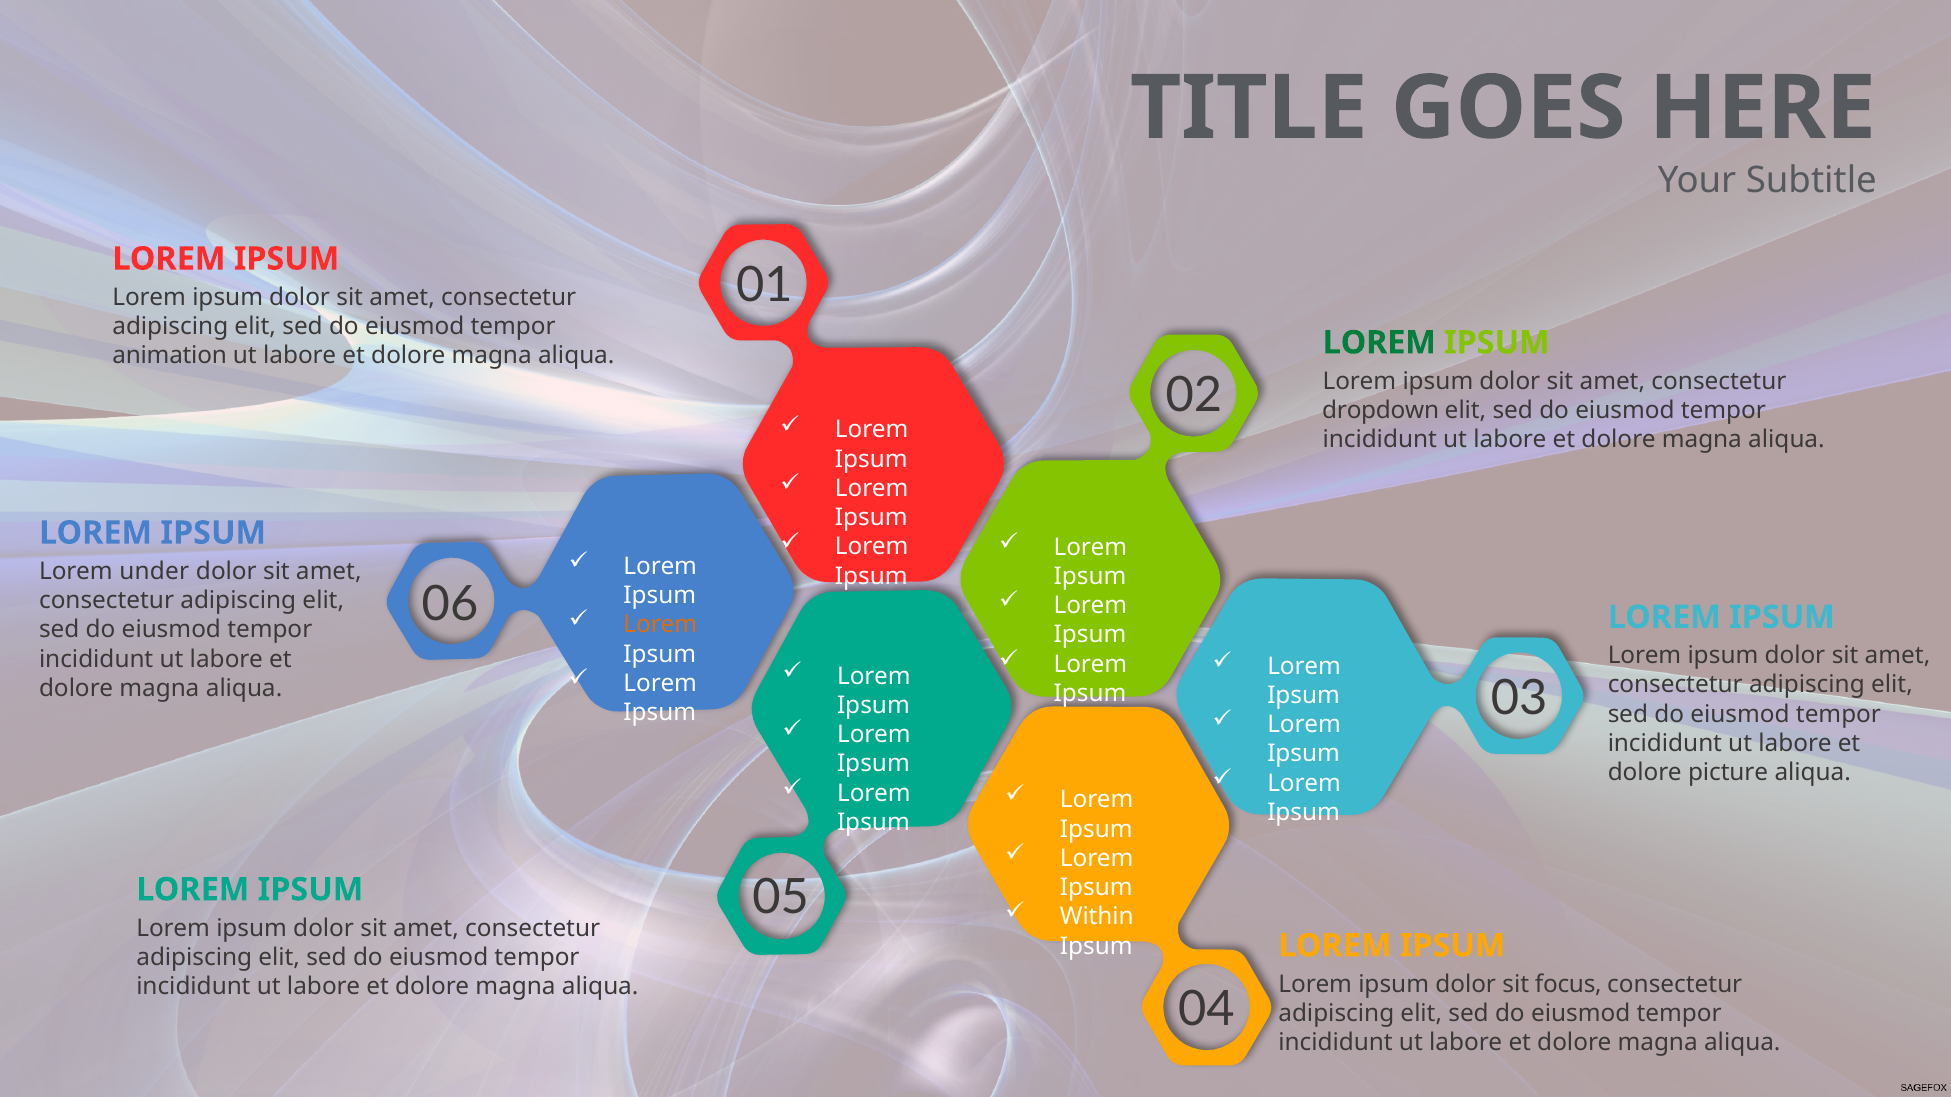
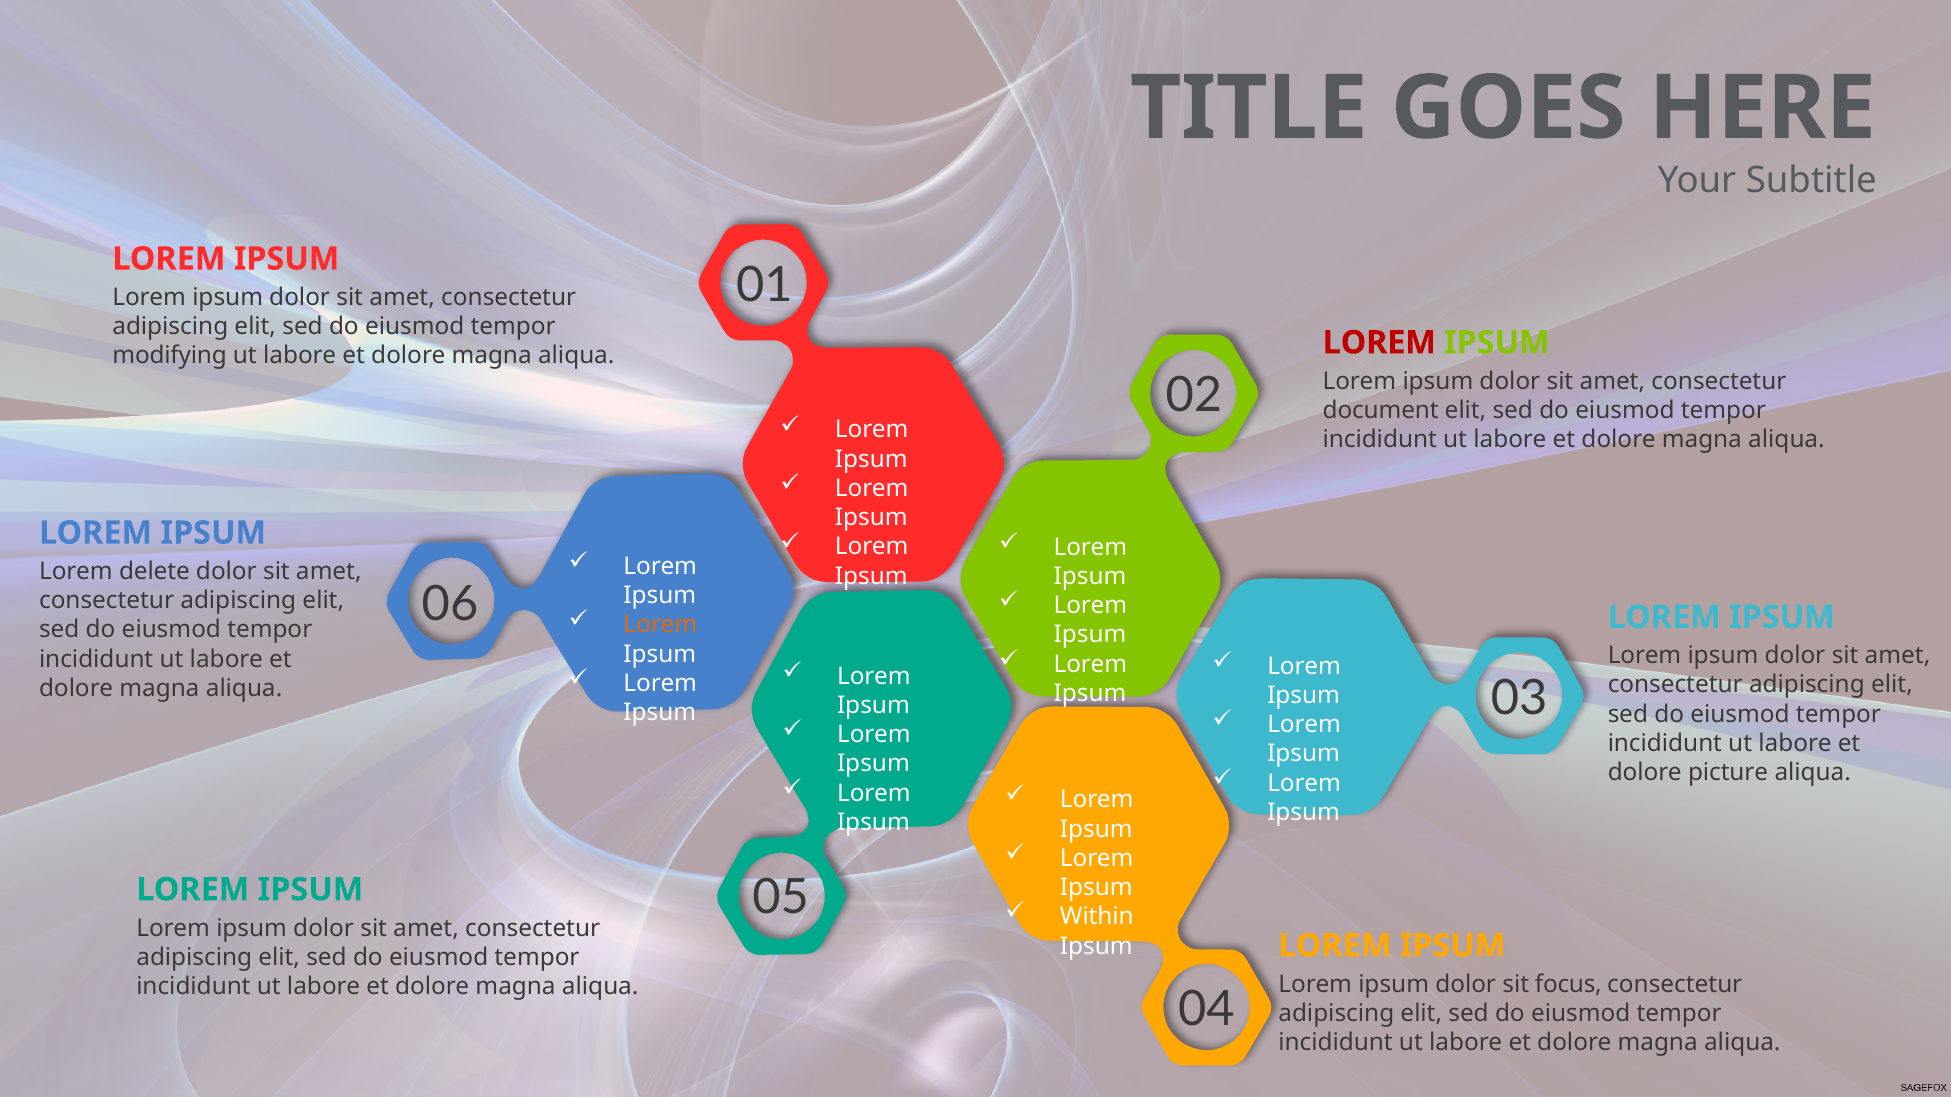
animation: animation -> modifying (170, 356)
LOREM colour: green -> red (1379, 343)
dropdown: dropdown -> document (1381, 411)
under: under -> delete (154, 572)
